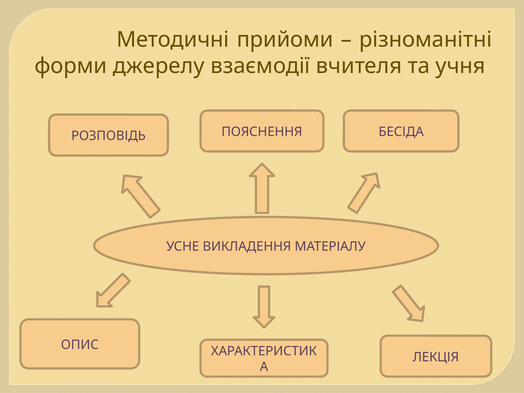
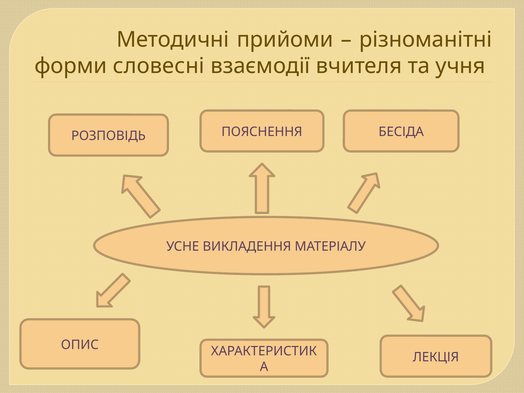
джерелу: джерелу -> словесні (159, 66)
